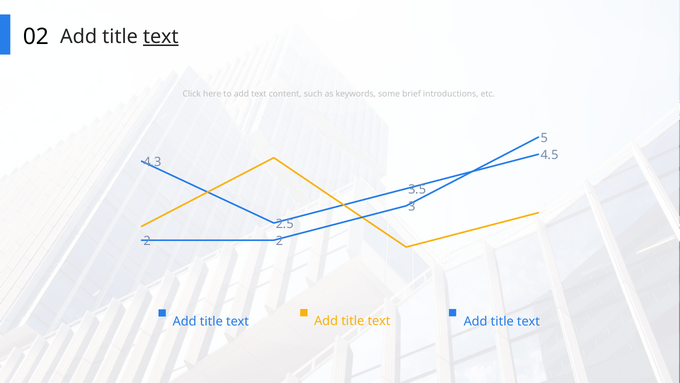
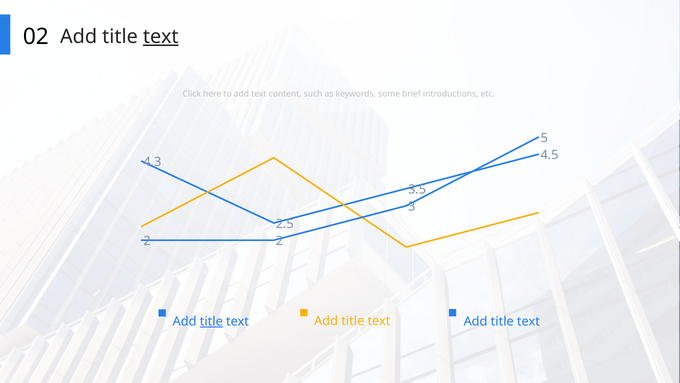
title underline: none -> present (211, 321)
